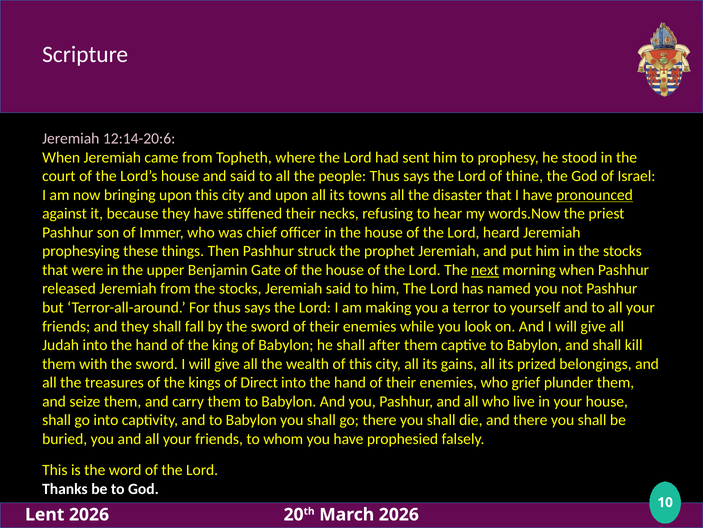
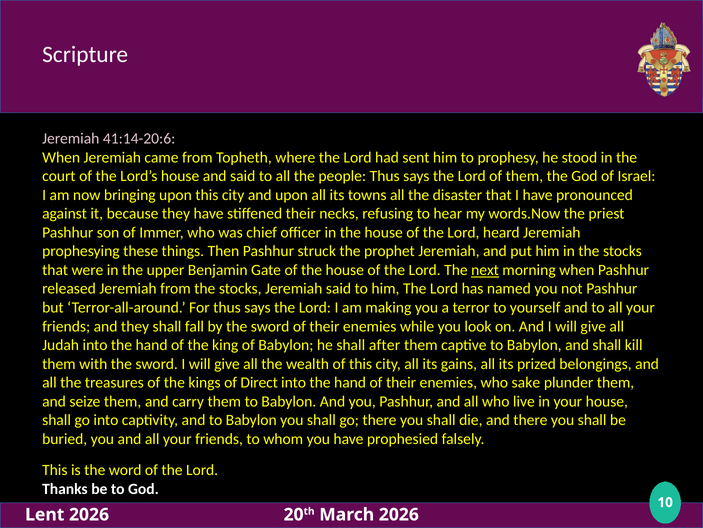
12:14-20:6: 12:14-20:6 -> 41:14-20:6 (139, 139)
of thine: thine -> them (524, 176)
pronounced underline: present -> none (594, 195)
grief: grief -> sake (526, 382)
